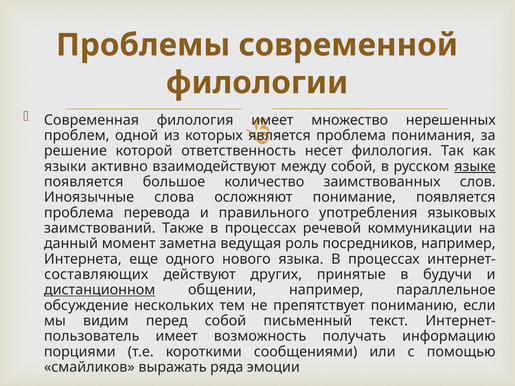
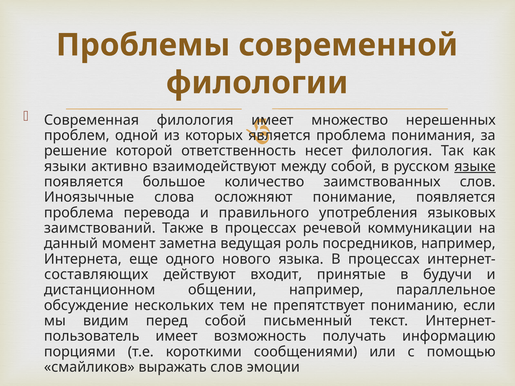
других: других -> входит (276, 275)
дистанционном underline: present -> none (100, 290)
выражать ряда: ряда -> слов (227, 367)
